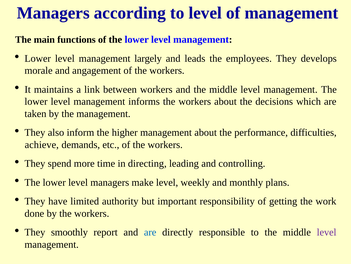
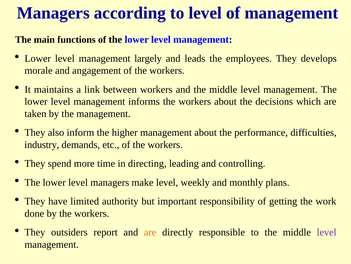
achieve: achieve -> industry (42, 144)
smoothly: smoothly -> outsiders (69, 232)
are colour: blue -> orange (150, 232)
